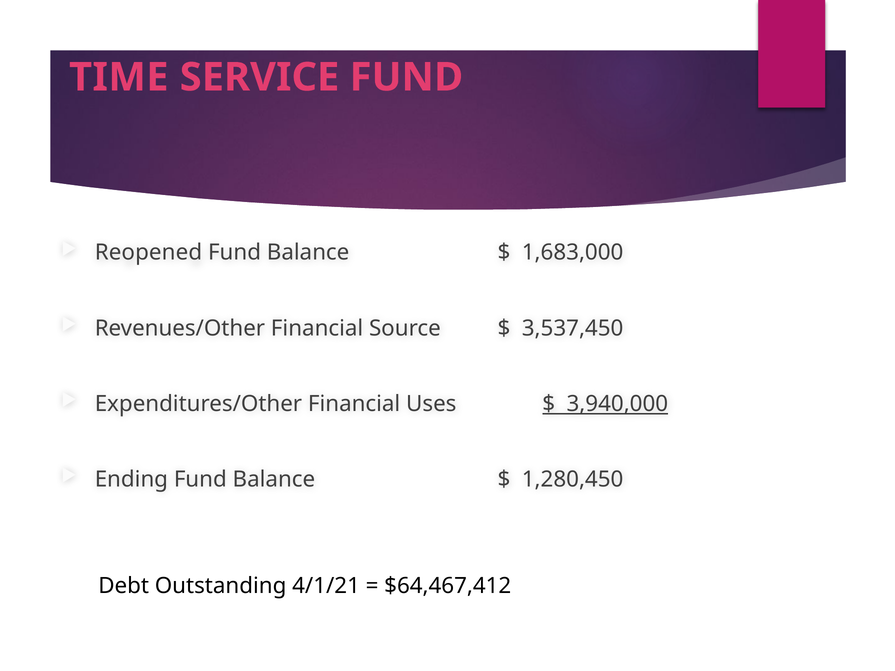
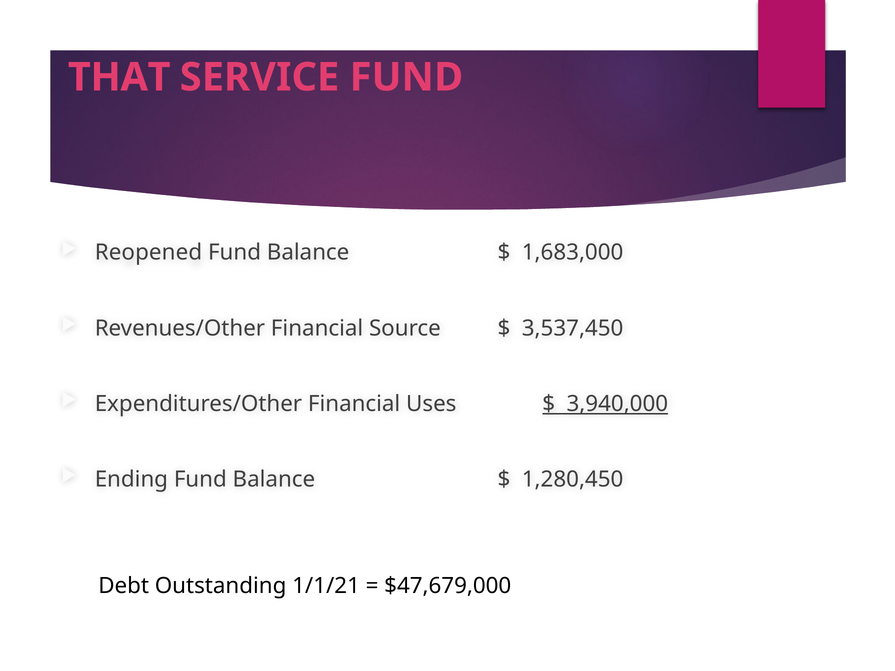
TIME: TIME -> THAT (119, 77)
4/1/21: 4/1/21 -> 1/1/21 (326, 586)
$64,467,412: $64,467,412 -> $47,679,000 (448, 586)
